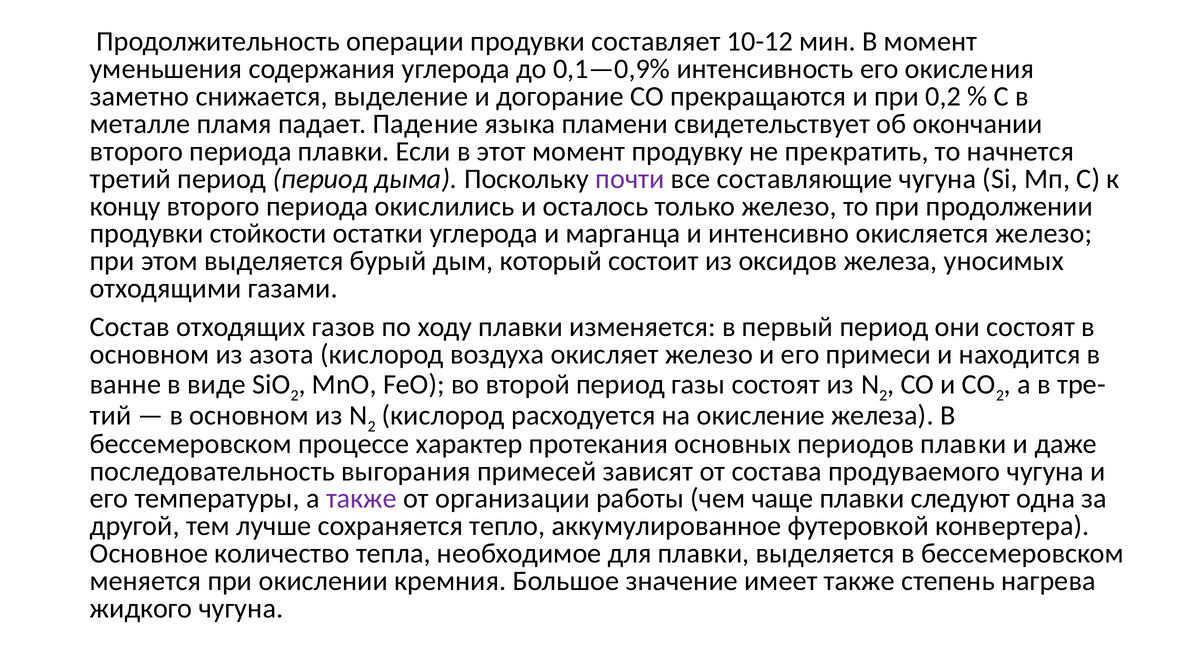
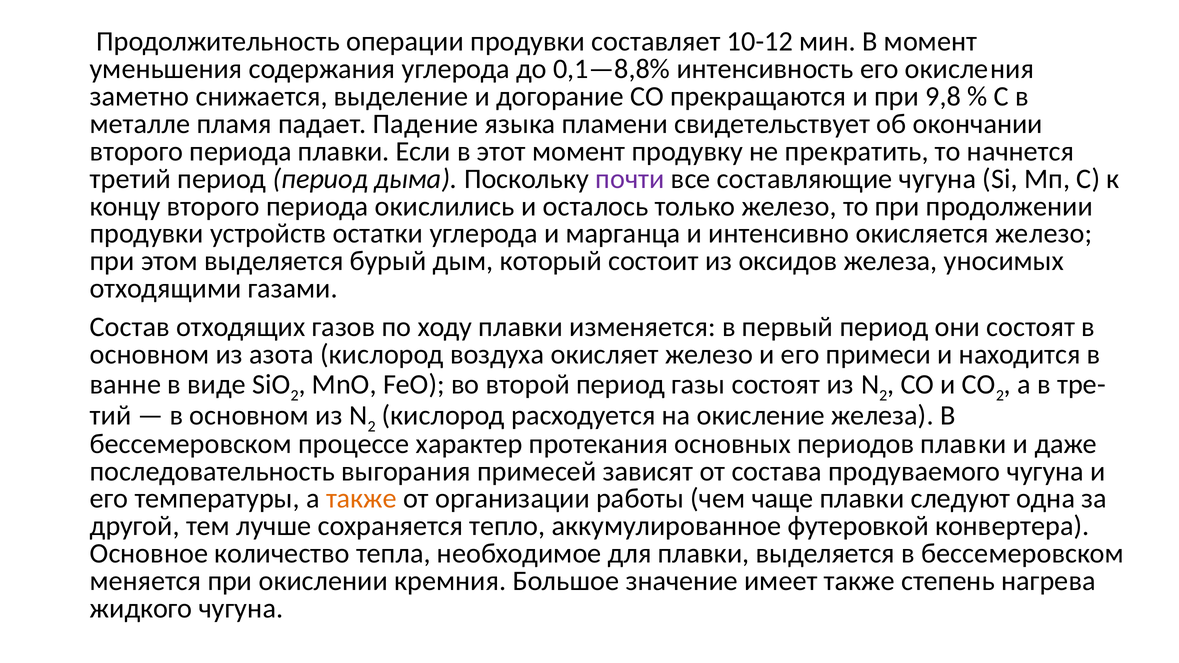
0,1—0,9%: 0,1—0,9% -> 0,1—8,8% (612, 69)
0,2: 0,2 -> 9,8 (943, 97)
стойкости: стойкости -> устройств (268, 234)
также colour: purple -> orange (361, 499)
